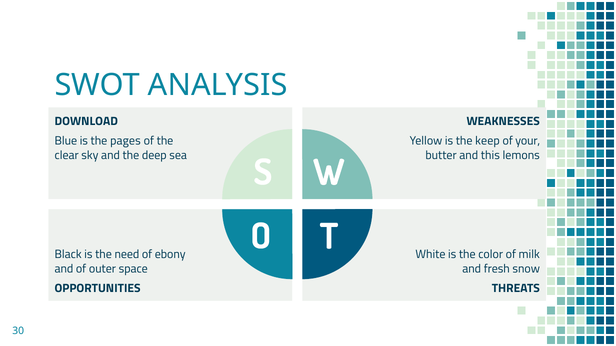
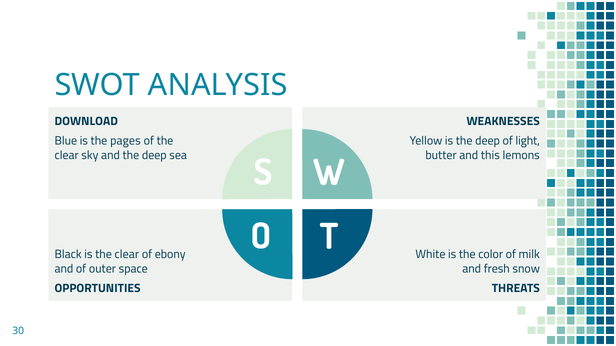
is the keep: keep -> deep (488, 141)
your: your -> light (528, 141)
is the need: need -> clear (127, 255)
